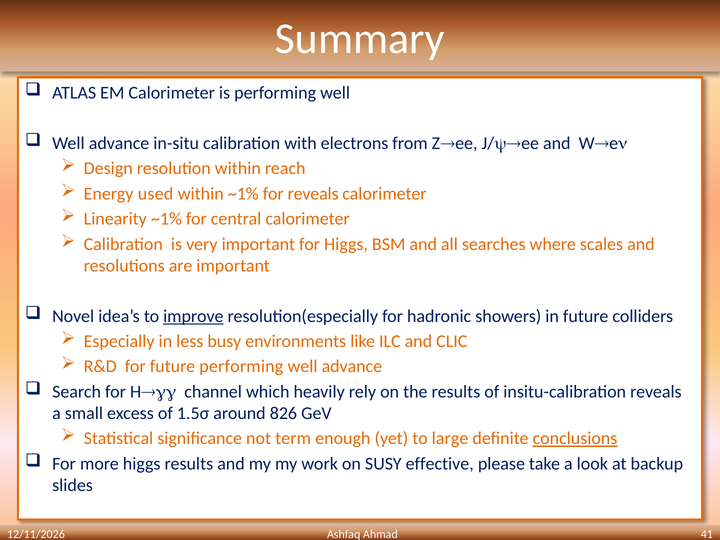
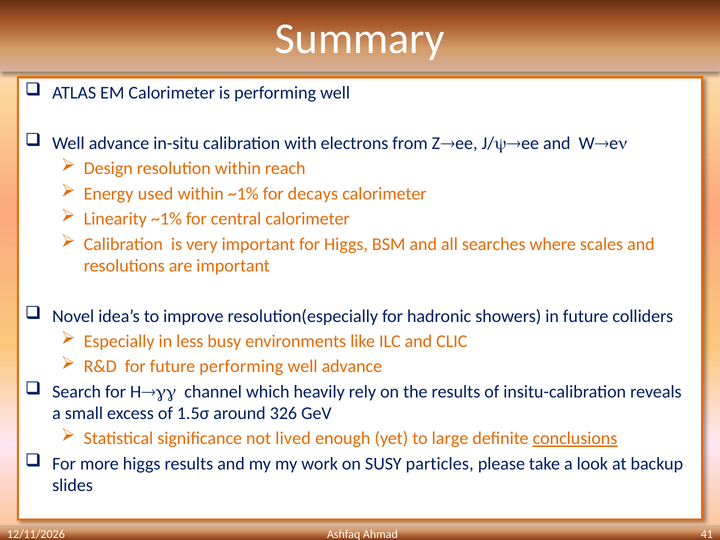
for reveals: reveals -> decays (313, 194)
improve underline: present -> none (193, 316)
826: 826 -> 326 (283, 413)
term: term -> lived (293, 439)
effective: effective -> particles (440, 464)
